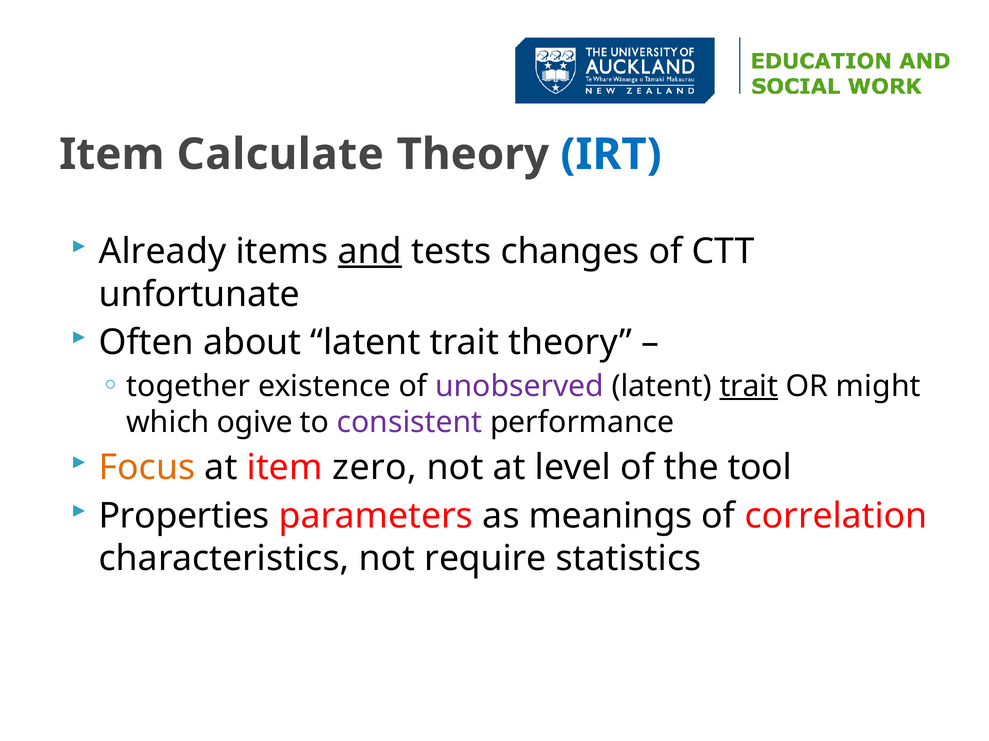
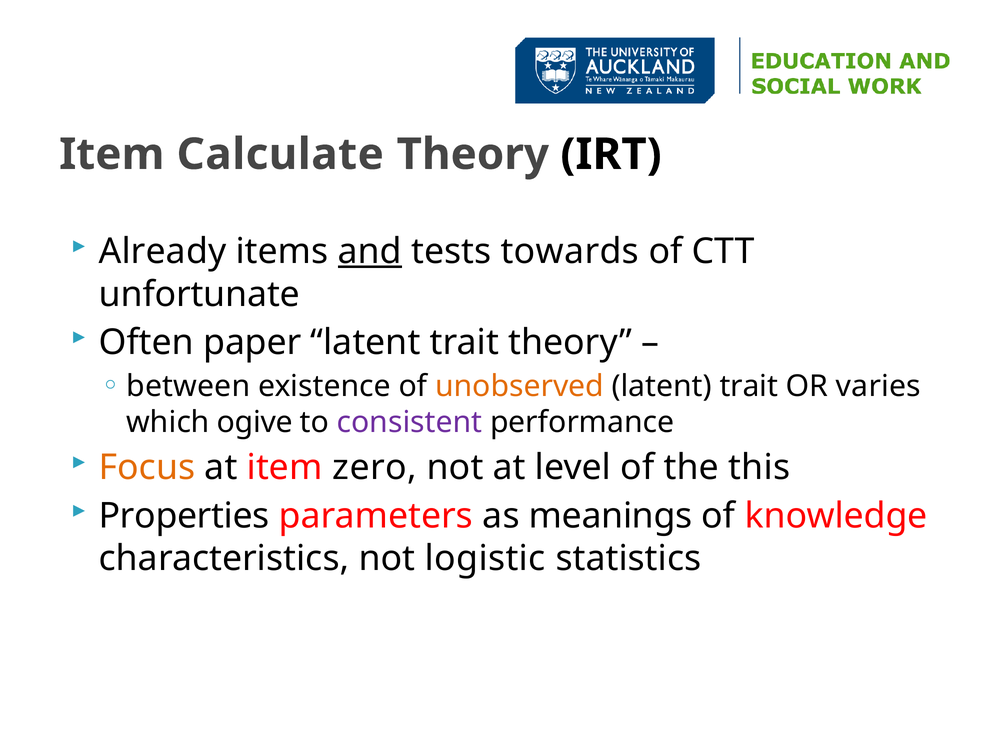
IRT colour: blue -> black (611, 155)
changes: changes -> towards (570, 252)
about: about -> paper (252, 343)
together: together -> between (188, 386)
unobserved colour: purple -> orange (520, 386)
trait underline: present -> none (749, 386)
might: might -> varies (878, 386)
tool: tool -> this (759, 468)
correlation: correlation -> knowledge (836, 516)
require: require -> logistic (485, 559)
